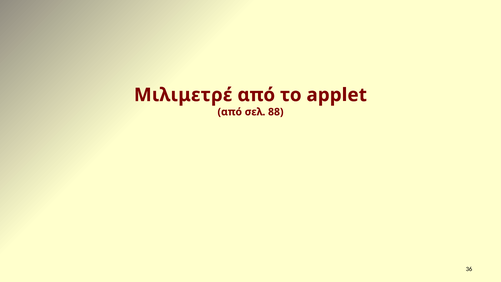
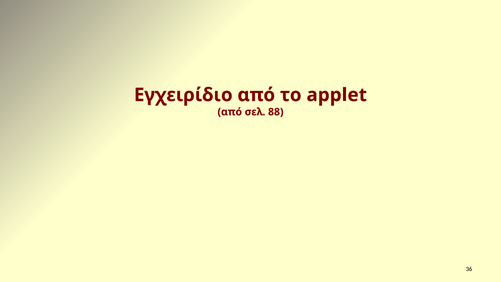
Μιλιμετρέ: Μιλιμετρέ -> Εγχειρίδιο (183, 95)
